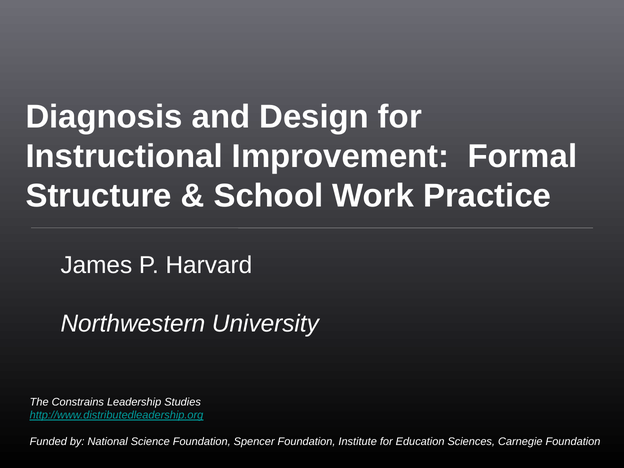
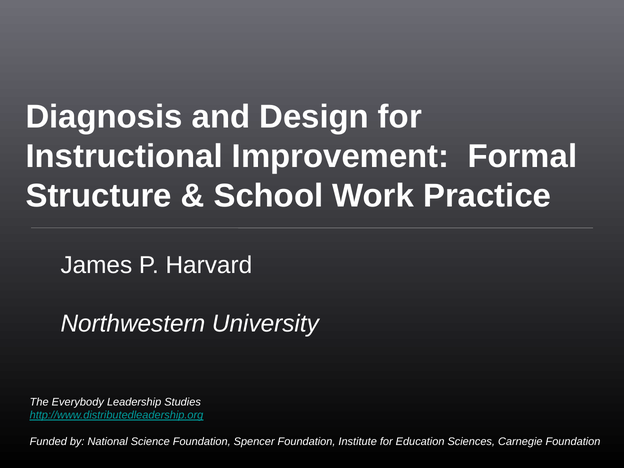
Constrains: Constrains -> Everybody (78, 402)
